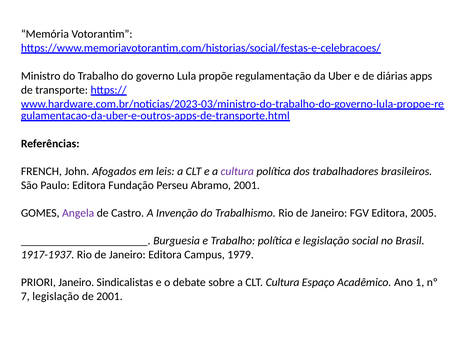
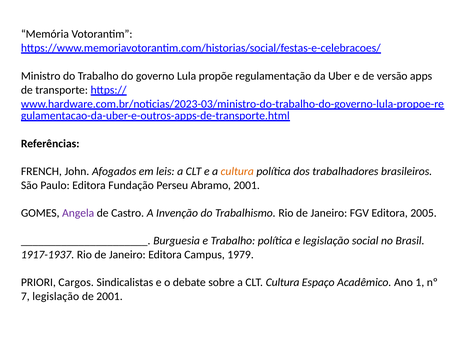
diárias: diárias -> versão (392, 76)
cultura colour: purple -> orange (237, 171)
PRIORI Janeiro: Janeiro -> Cargos (76, 283)
